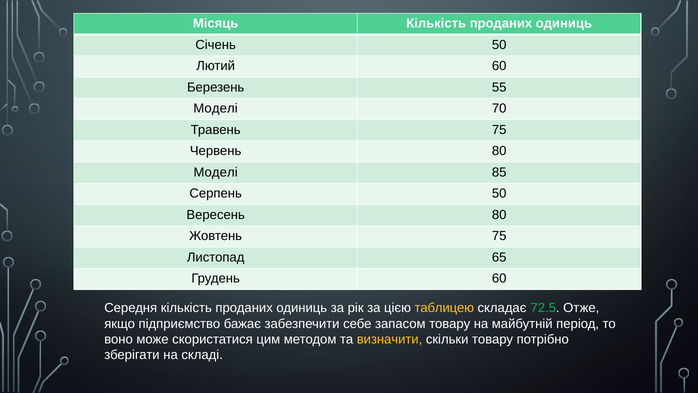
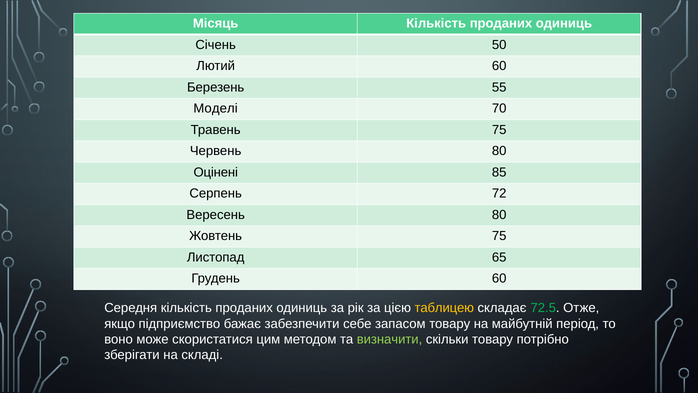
Моделі: Моделі -> Оцінені (216, 172)
Серпень 50: 50 -> 72 (499, 193)
визначити colour: yellow -> light green (390, 339)
